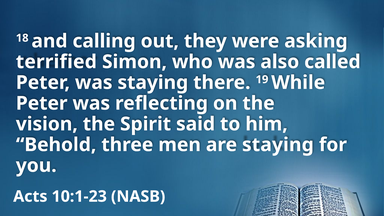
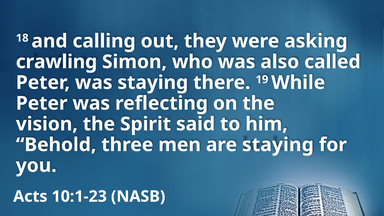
terrified: terrified -> crawling (57, 62)
